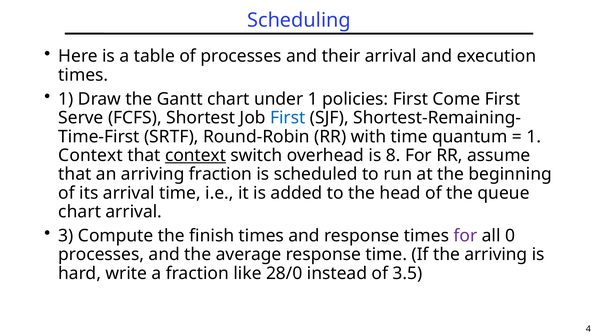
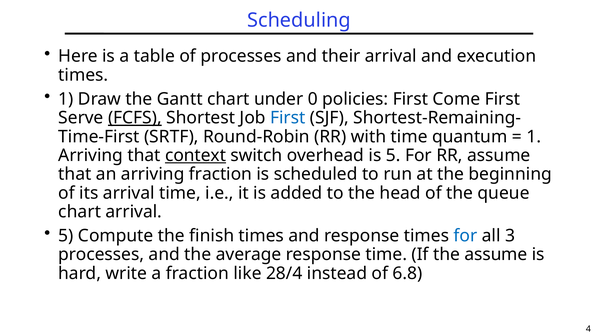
under 1: 1 -> 0 (313, 99)
FCFS underline: none -> present (135, 118)
Context: Context -> Arriving (91, 156)
is 8: 8 -> 5 (393, 156)
3: 3 -> 5 (66, 236)
for colour: purple -> blue (465, 236)
0: 0 -> 3 (510, 236)
the arriving: arriving -> assume (496, 255)
28/0: 28/0 -> 28/4 (284, 274)
3.5: 3.5 -> 6.8 (407, 274)
